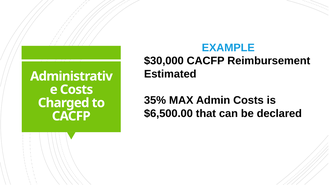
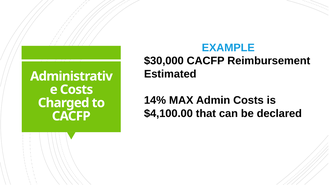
35%: 35% -> 14% (155, 100)
$6,500.00: $6,500.00 -> $4,100.00 (168, 113)
